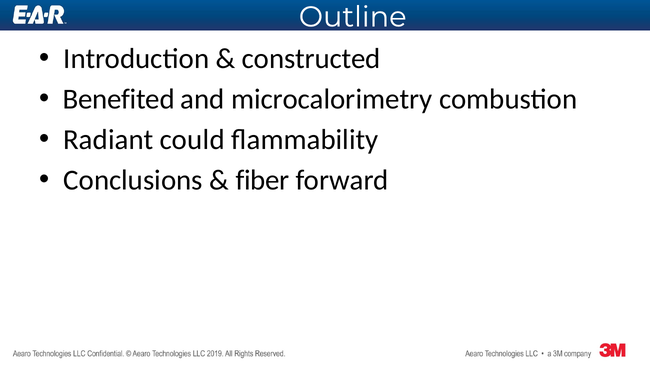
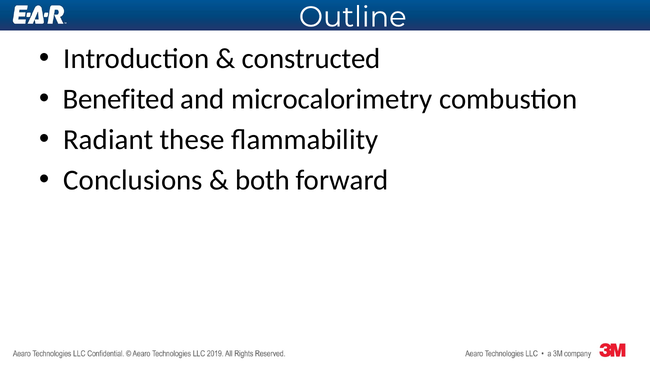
could: could -> these (192, 140)
fiber: fiber -> both (263, 180)
